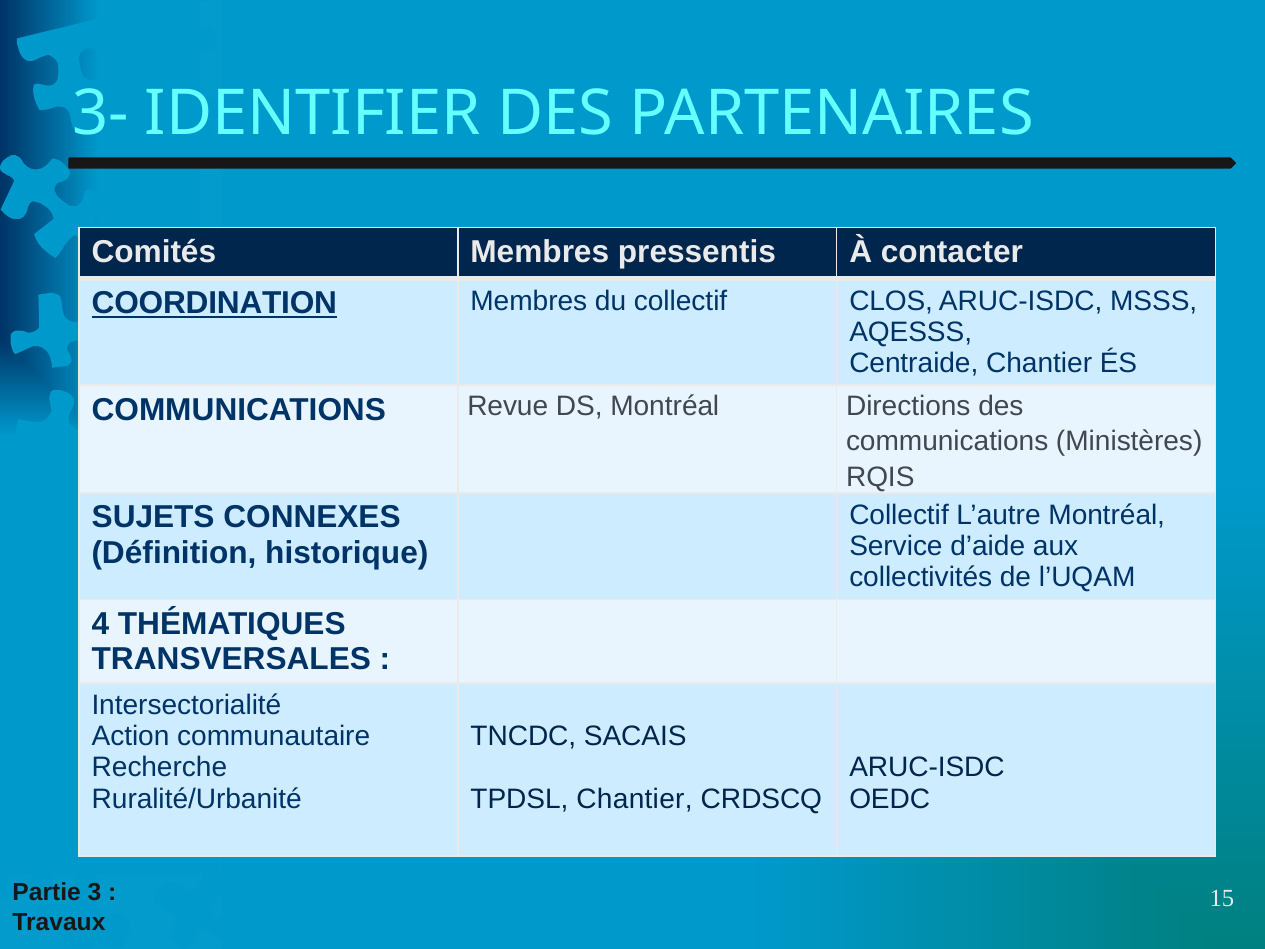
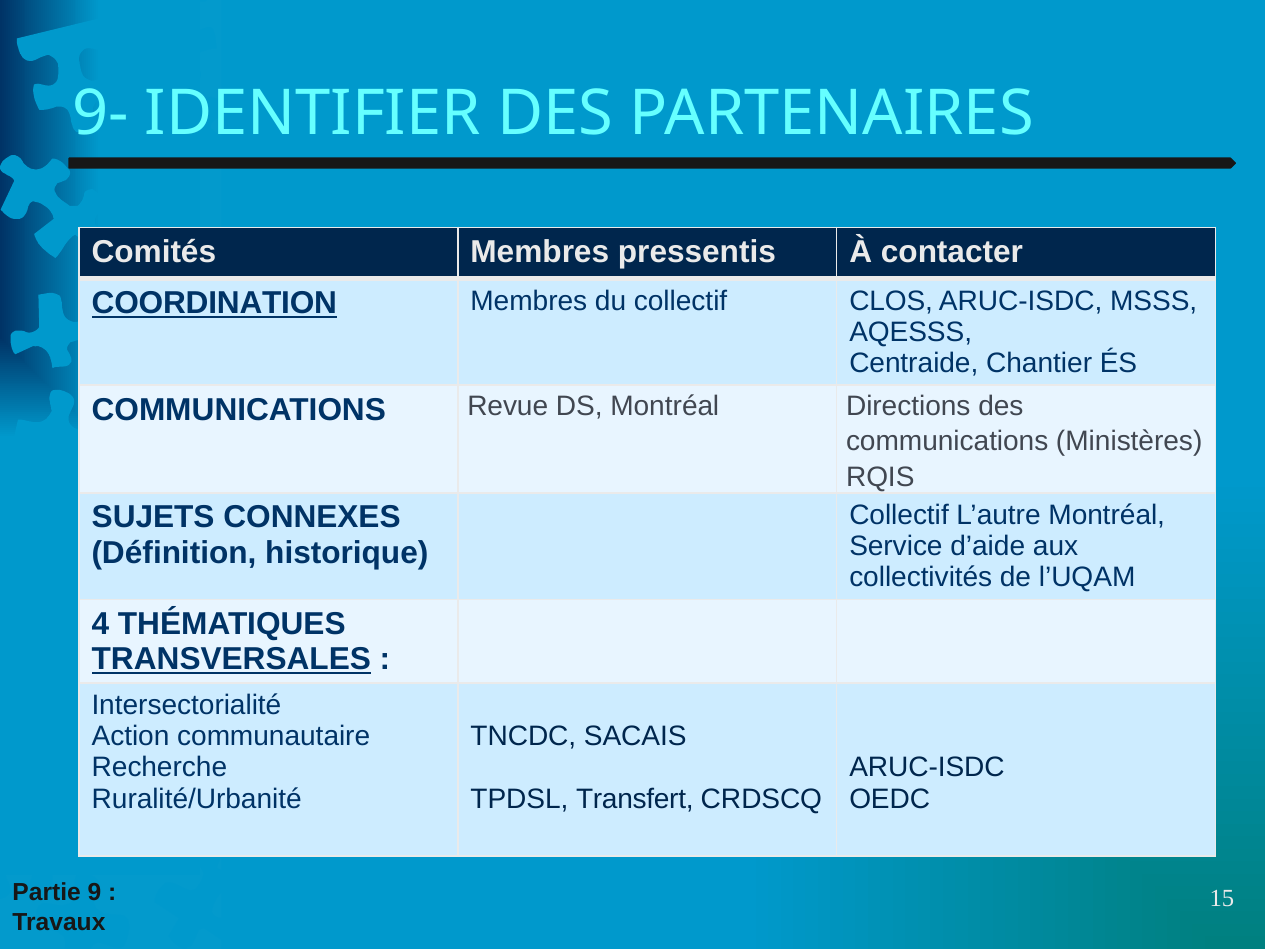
3-: 3- -> 9- (100, 113)
TRANSVERSALES underline: none -> present (231, 659)
TPDSL Chantier: Chantier -> Transfert (635, 799)
3: 3 -> 9 (94, 892)
